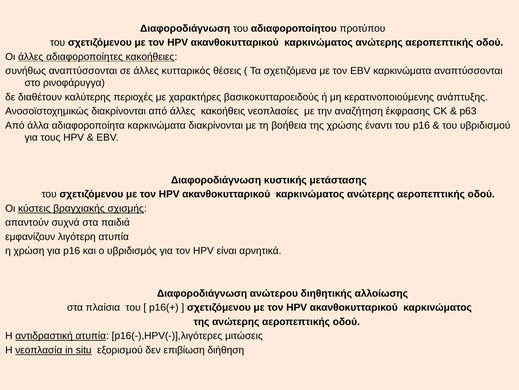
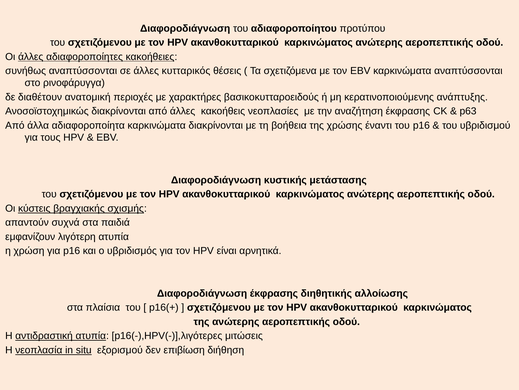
καλύτερης: καλύτερης -> ανατομική (88, 97)
Διαφοροδιάγνωση ανώτερου: ανώτερου -> έκφρασης (274, 293)
